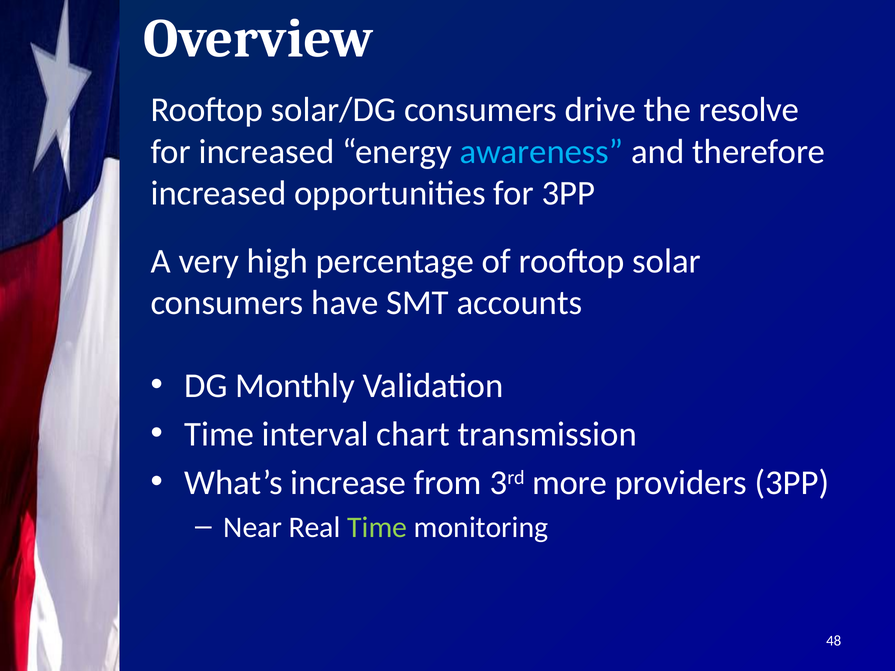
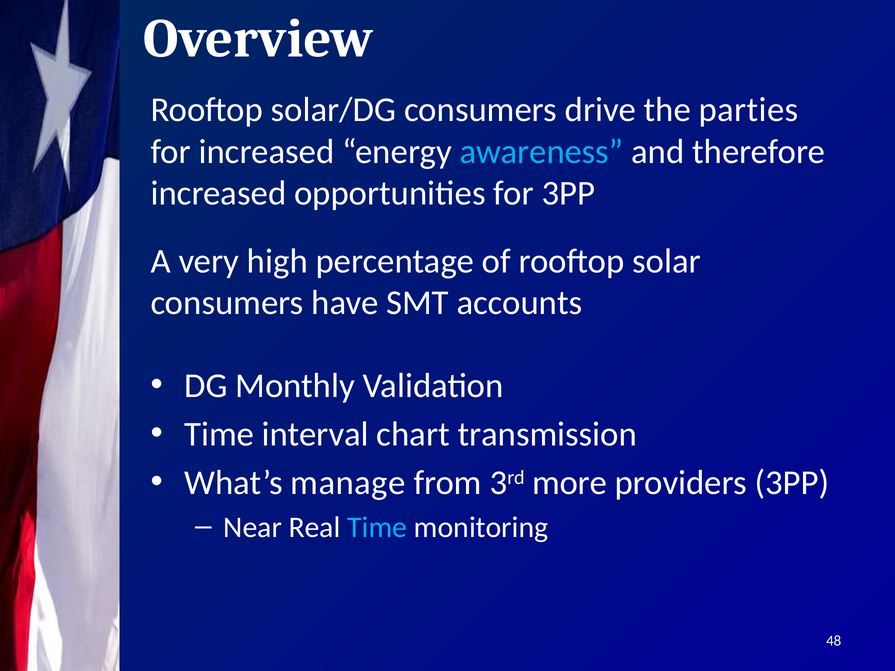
resolve: resolve -> parties (749, 110)
increase: increase -> manage (348, 483)
Time colour: light green -> light blue (377, 527)
